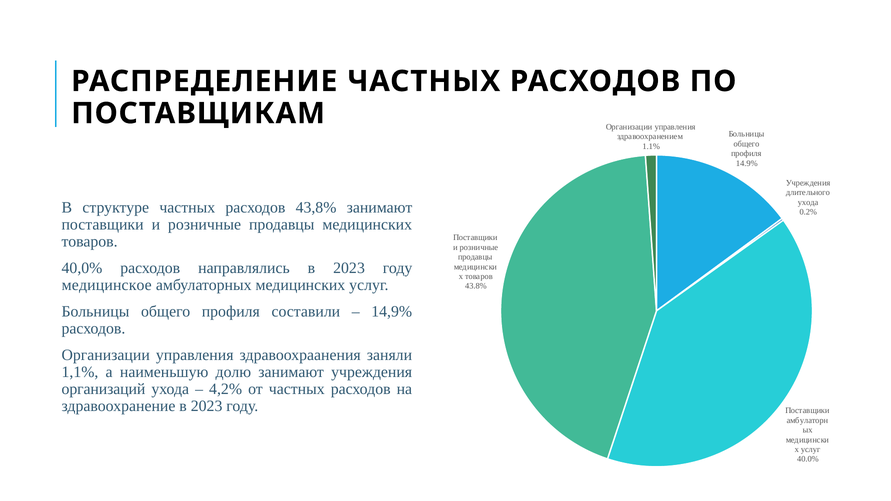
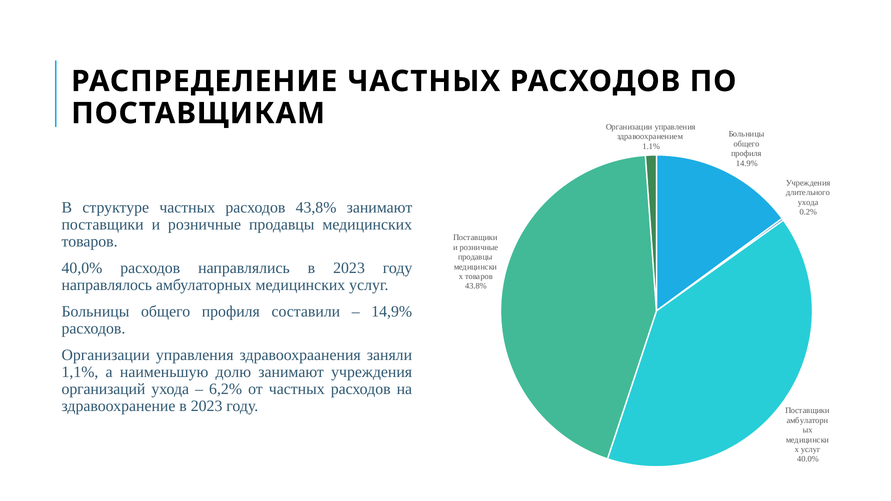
медицинское: медицинское -> направлялось (107, 285)
4,2%: 4,2% -> 6,2% (226, 389)
